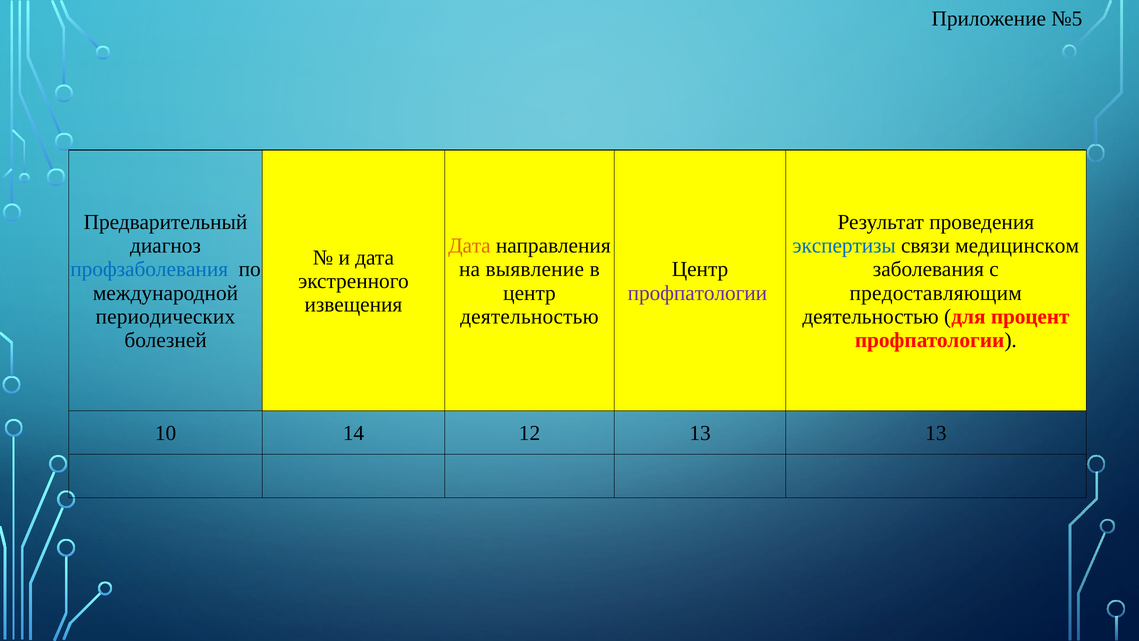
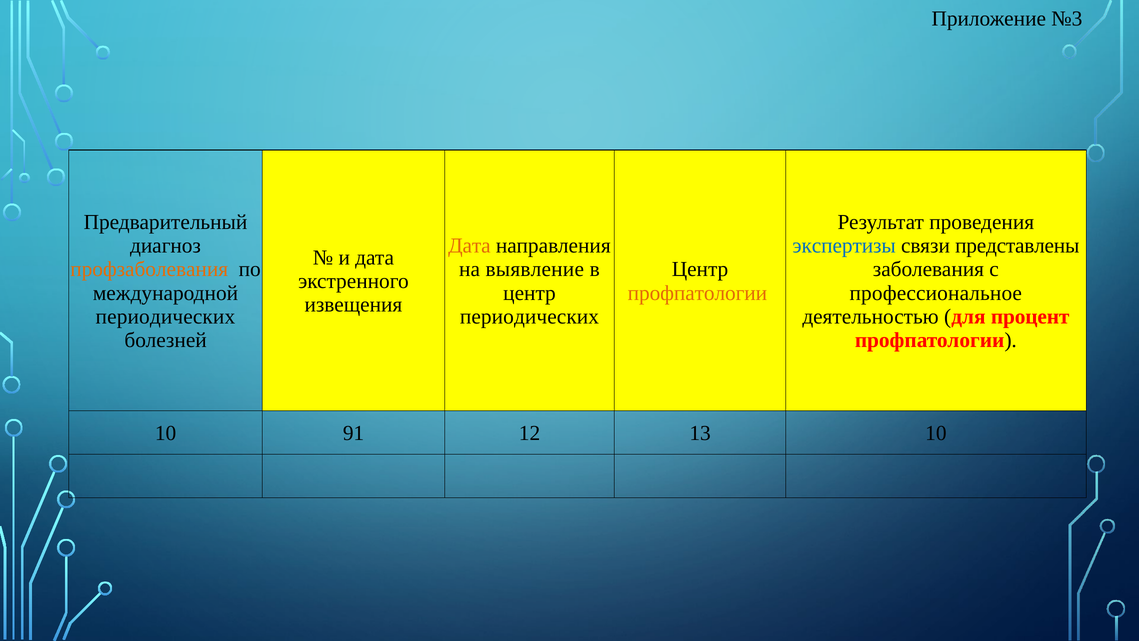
№5: №5 -> №3 (1067, 18)
медицинском: медицинском -> представлены (1017, 246)
профзаболевания colour: blue -> orange (149, 269)
профпатологии colour: purple -> orange (697, 293)
предоставляющим: предоставляющим -> профессиональное (936, 293)
деятельностью: деятельностью -> периодических (529, 316)
14: 14 -> 91 (354, 433)
13 13: 13 -> 10 (936, 433)
